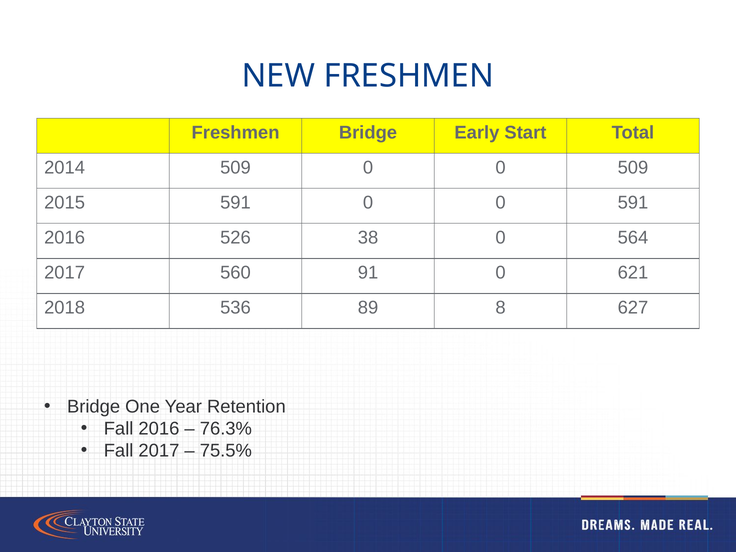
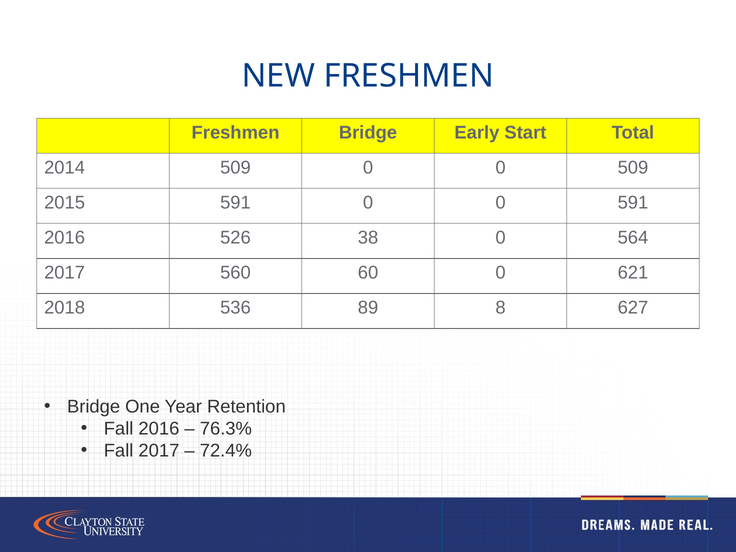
91: 91 -> 60 (368, 273)
75.5%: 75.5% -> 72.4% (226, 451)
